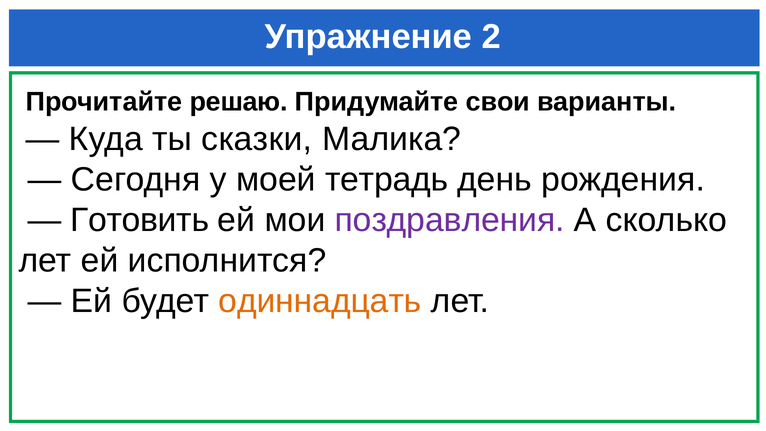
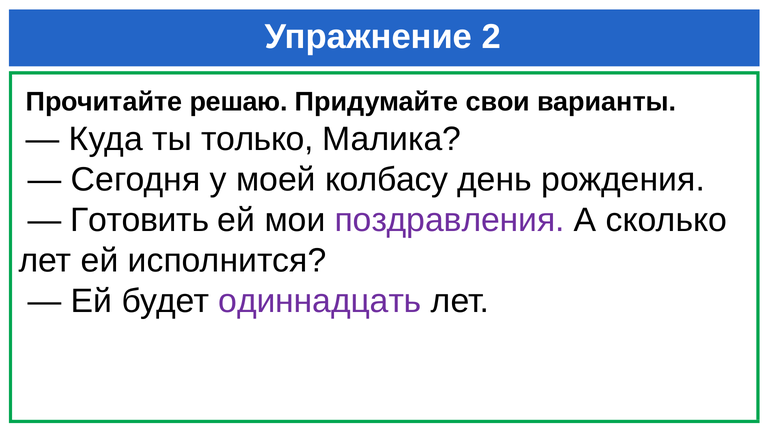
сказки: сказки -> только (257, 139)
тетрадь: тетрадь -> колбасу (387, 179)
одиннадцать colour: orange -> purple (320, 301)
